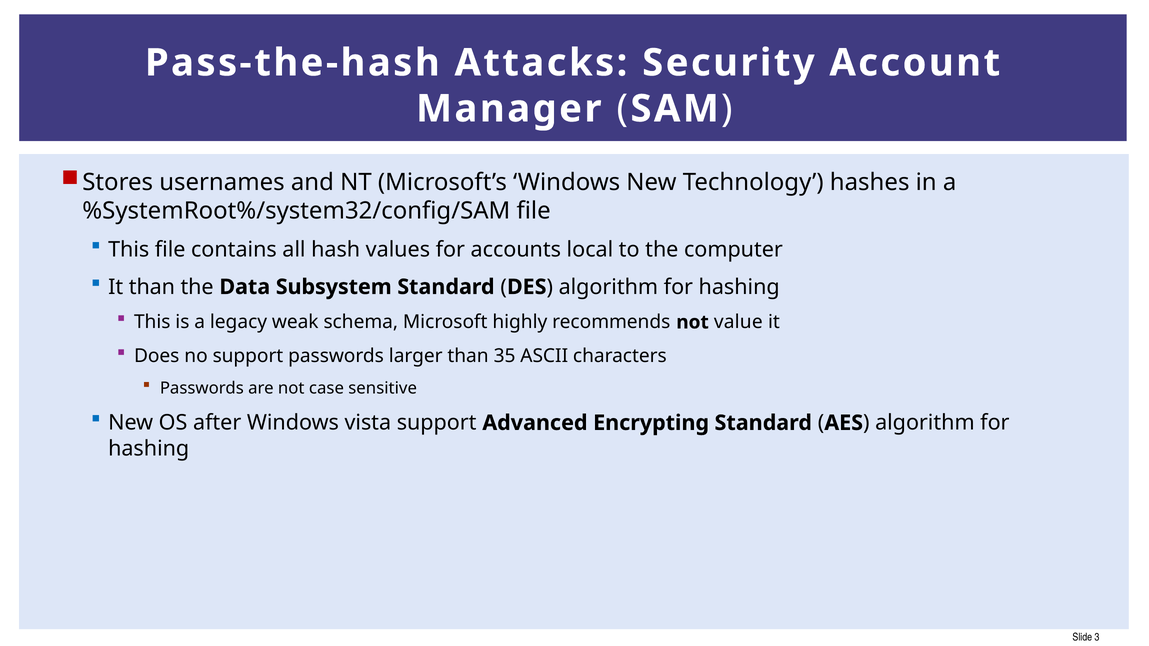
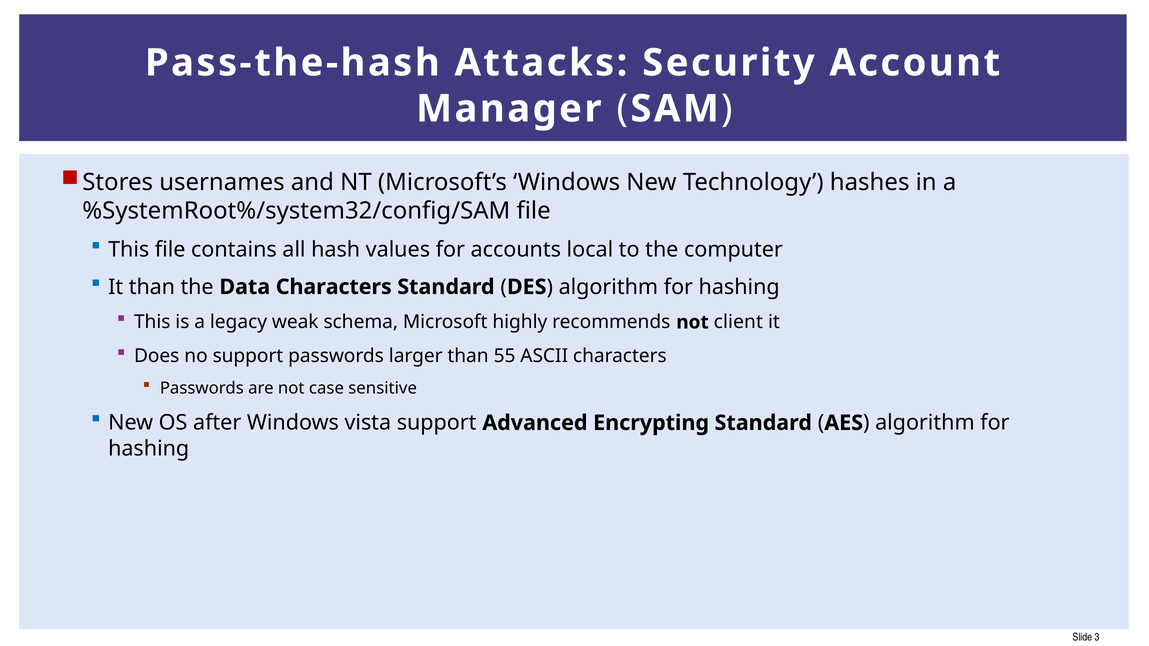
Data Subsystem: Subsystem -> Characters (334, 287)
value: value -> client (738, 322)
35: 35 -> 55 (505, 356)
